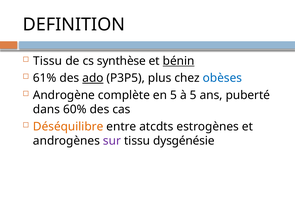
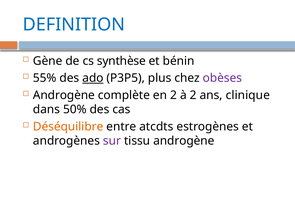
DEFINITION colour: black -> blue (74, 25)
Tissu: Tissu -> Gène (48, 61)
bénin underline: present -> none (179, 61)
61%: 61% -> 55% (45, 78)
obèses colour: blue -> purple (222, 78)
en 5: 5 -> 2 (174, 95)
à 5: 5 -> 2 (193, 95)
puberté: puberté -> clinique (248, 95)
60%: 60% -> 50% (75, 110)
tissu dysgénésie: dysgénésie -> androgène (184, 141)
